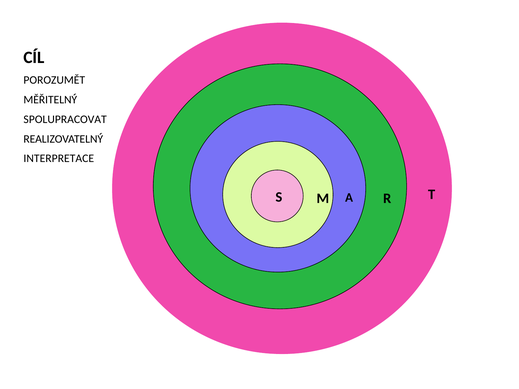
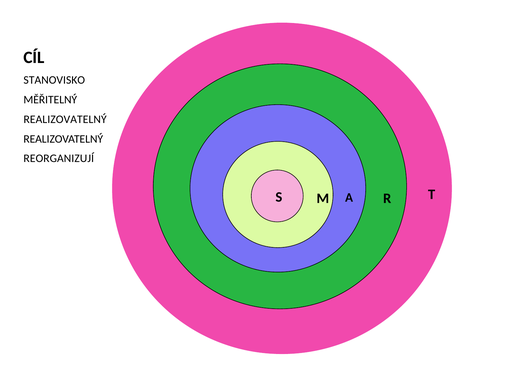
POROZUMĚT: POROZUMĚT -> STANOVISKO (54, 80)
SPOLUPRACOVAT: SPOLUPRACOVAT -> REALIZOVATELNÝ (65, 119)
INTERPRETACE: INTERPRETACE -> REORGANIZUJÍ (59, 159)
